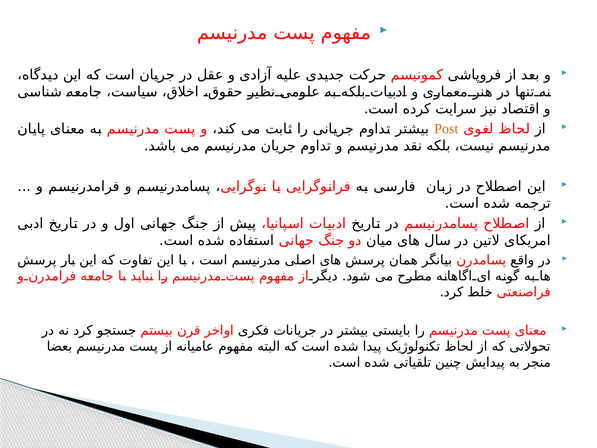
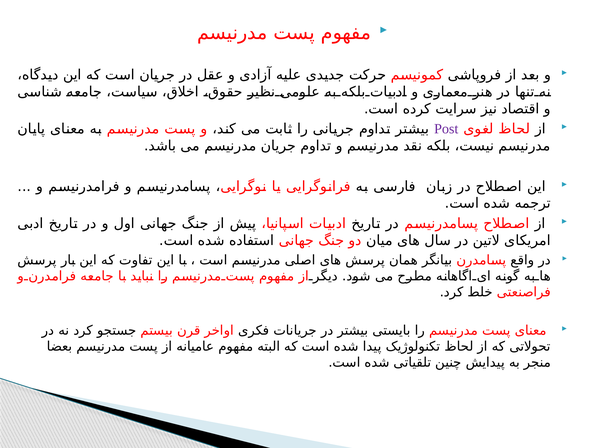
Post colour: orange -> purple (446, 129)
